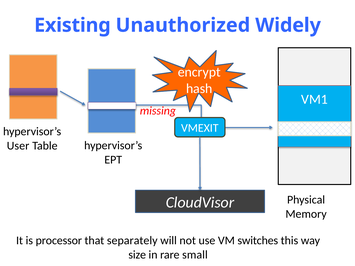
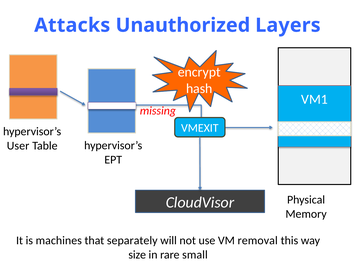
Existing: Existing -> Attacks (72, 25)
Widely: Widely -> Layers (288, 25)
processor: processor -> machines (59, 241)
switches: switches -> removal (258, 241)
